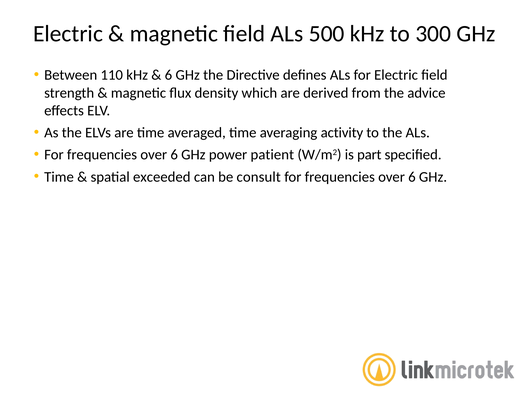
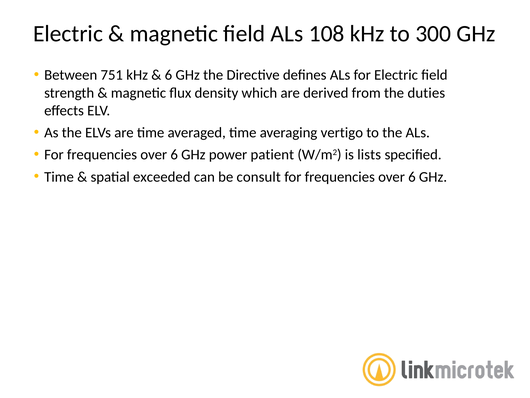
500: 500 -> 108 (327, 34)
110: 110 -> 751 (112, 75)
advice: advice -> duties (426, 93)
activity: activity -> vertigo (342, 132)
part: part -> lists (369, 155)
